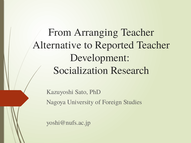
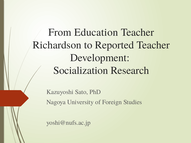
Arranging: Arranging -> Education (96, 32)
Alternative: Alternative -> Richardson (57, 45)
